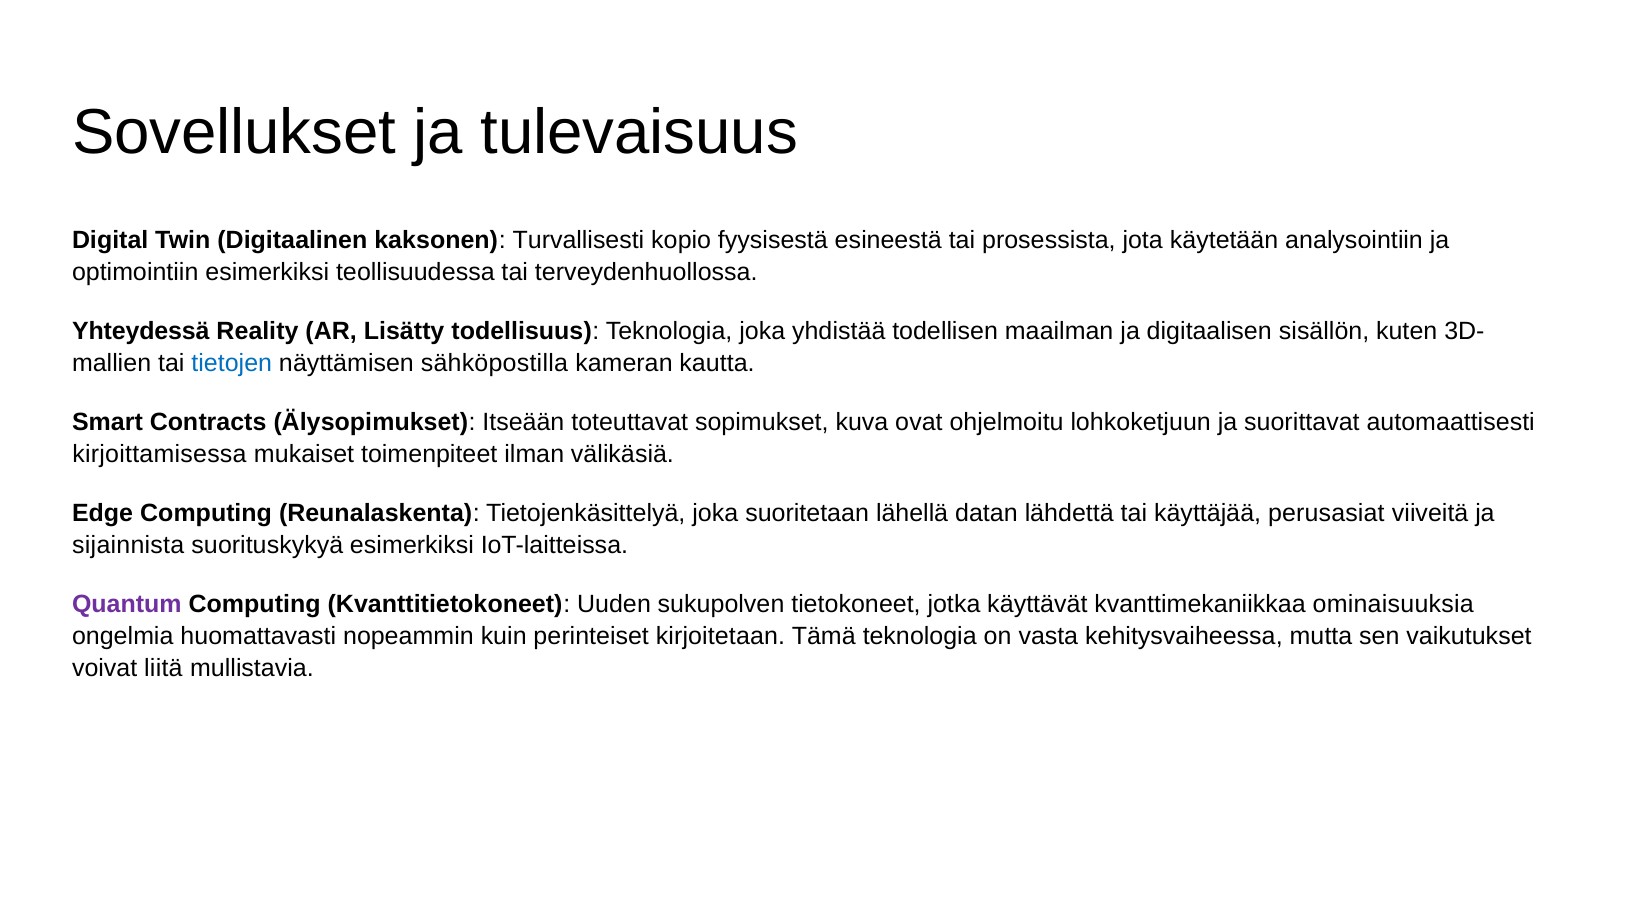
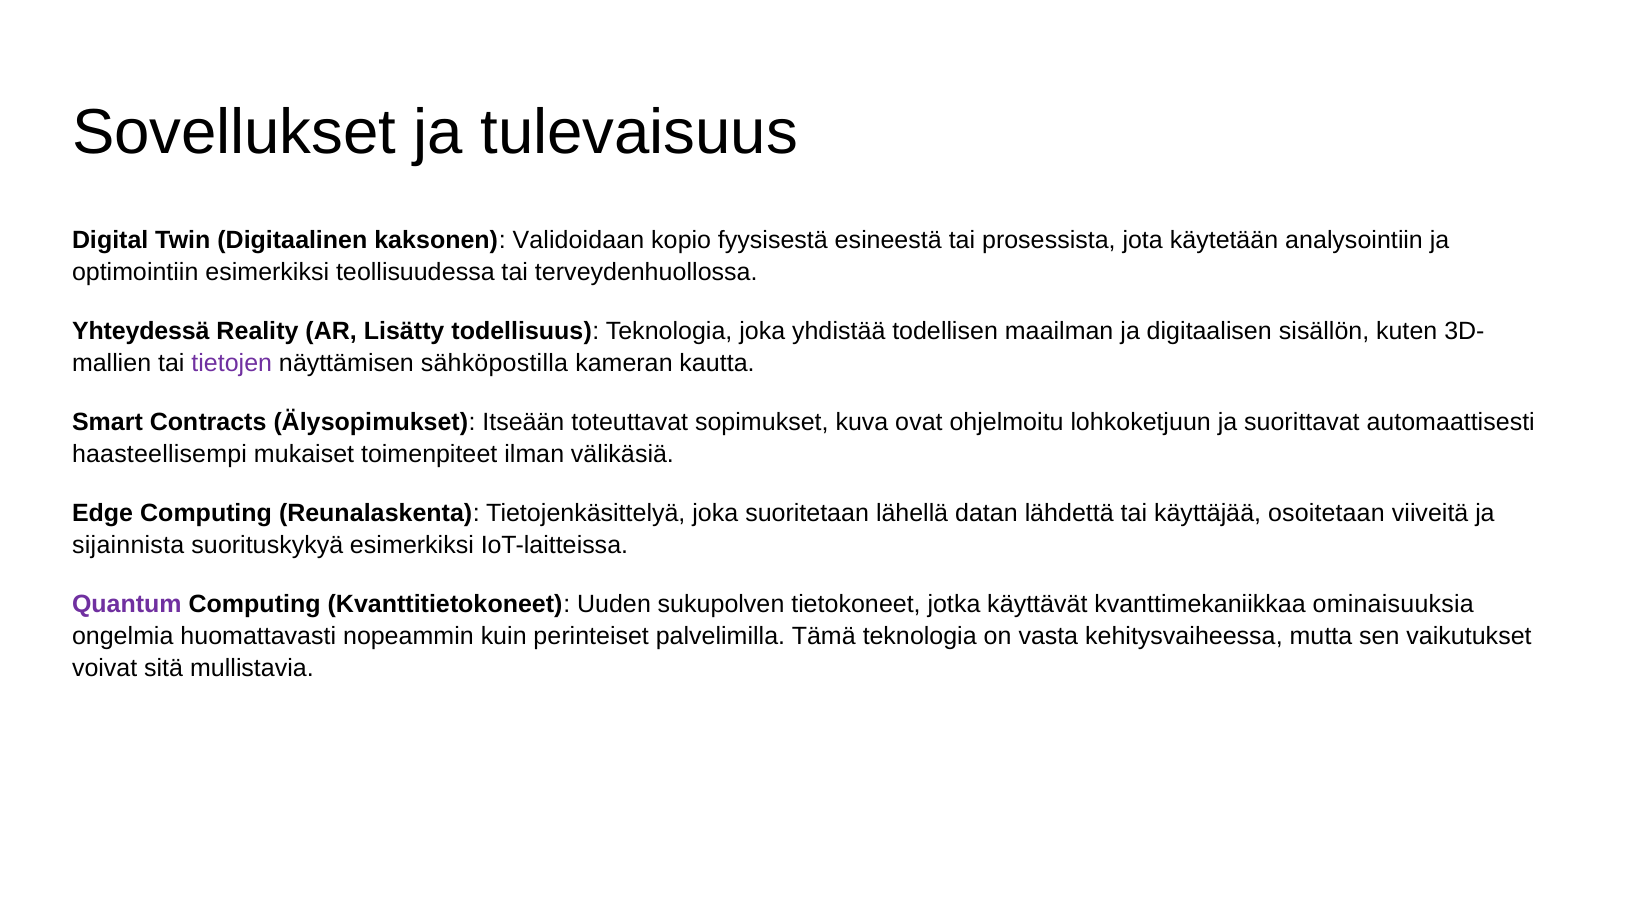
Turvallisesti: Turvallisesti -> Validoidaan (578, 241)
tietojen colour: blue -> purple (232, 364)
kirjoittamisessa: kirjoittamisessa -> haasteellisempi (159, 455)
perusasiat: perusasiat -> osoitetaan (1326, 514)
kirjoitetaan: kirjoitetaan -> palvelimilla (720, 637)
liitä: liitä -> sitä (164, 669)
